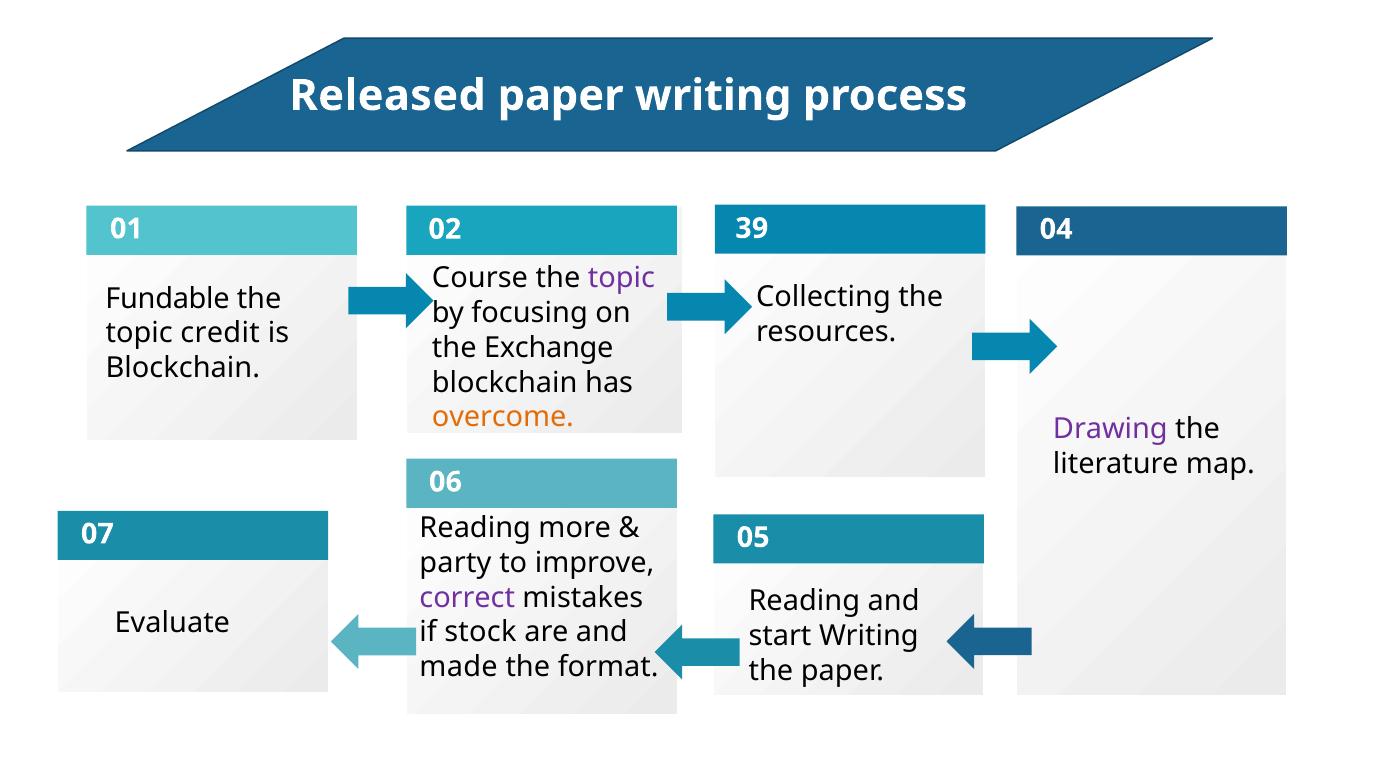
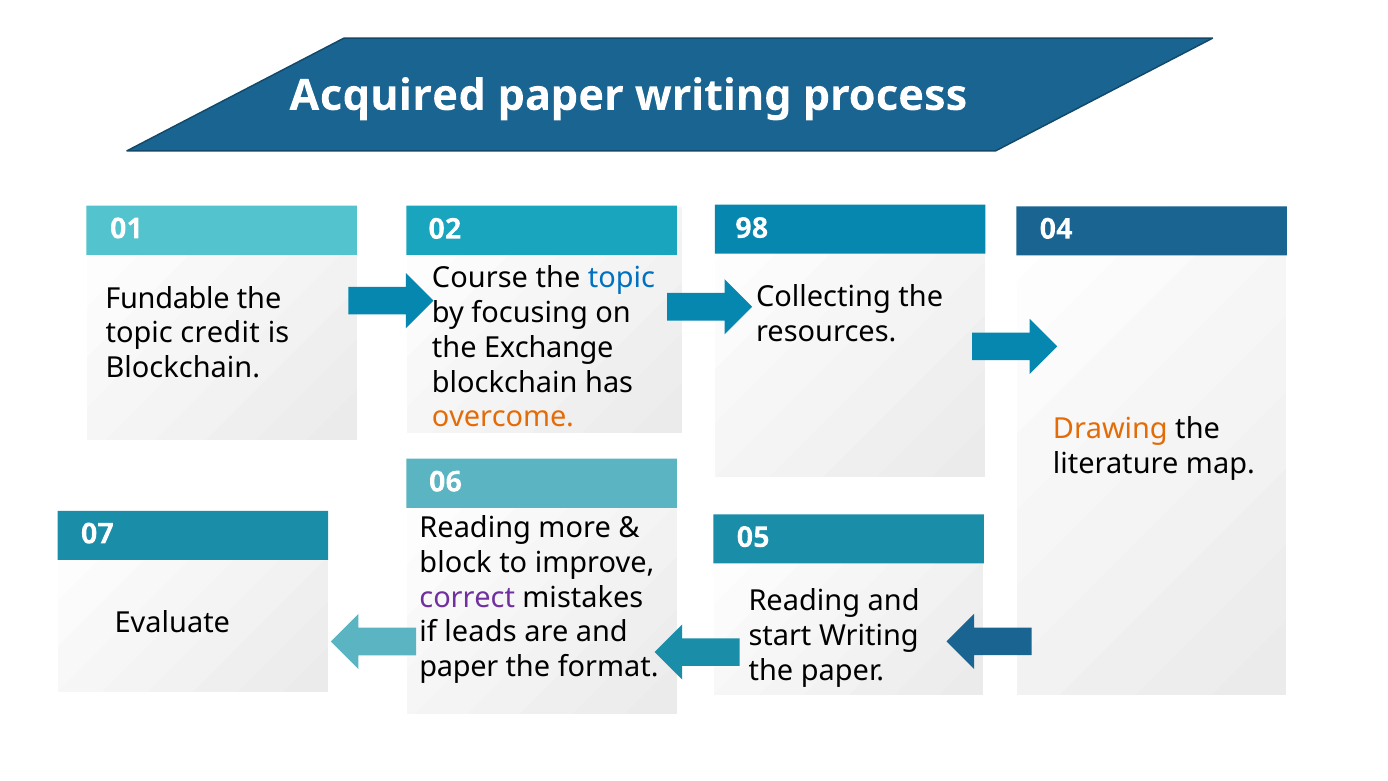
Released: Released -> Acquired (388, 96)
39: 39 -> 98 (752, 228)
topic colour: purple -> blue (621, 278)
Drawing colour: purple -> orange (1110, 429)
party: party -> block (456, 563)
stock: stock -> leads (480, 632)
made: made -> paper (459, 667)
